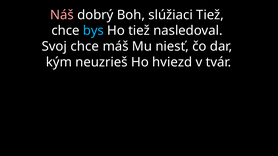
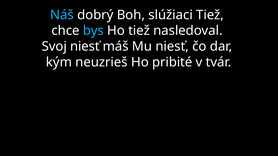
Náš colour: pink -> light blue (62, 15)
Svoj chce: chce -> niesť (85, 46)
hviezd: hviezd -> pribité (172, 62)
